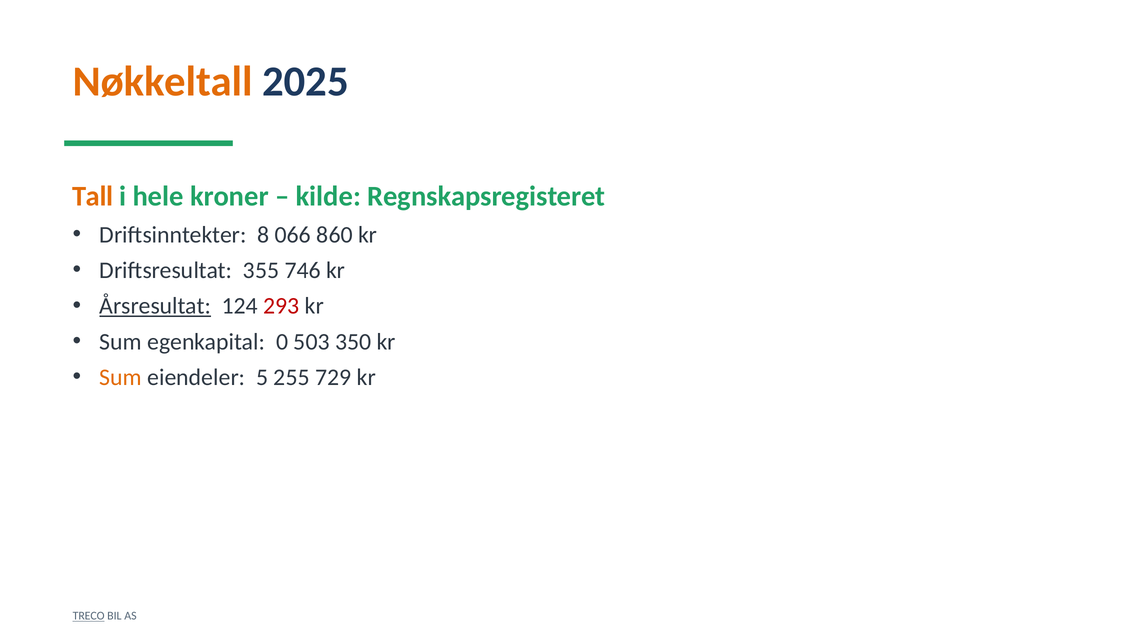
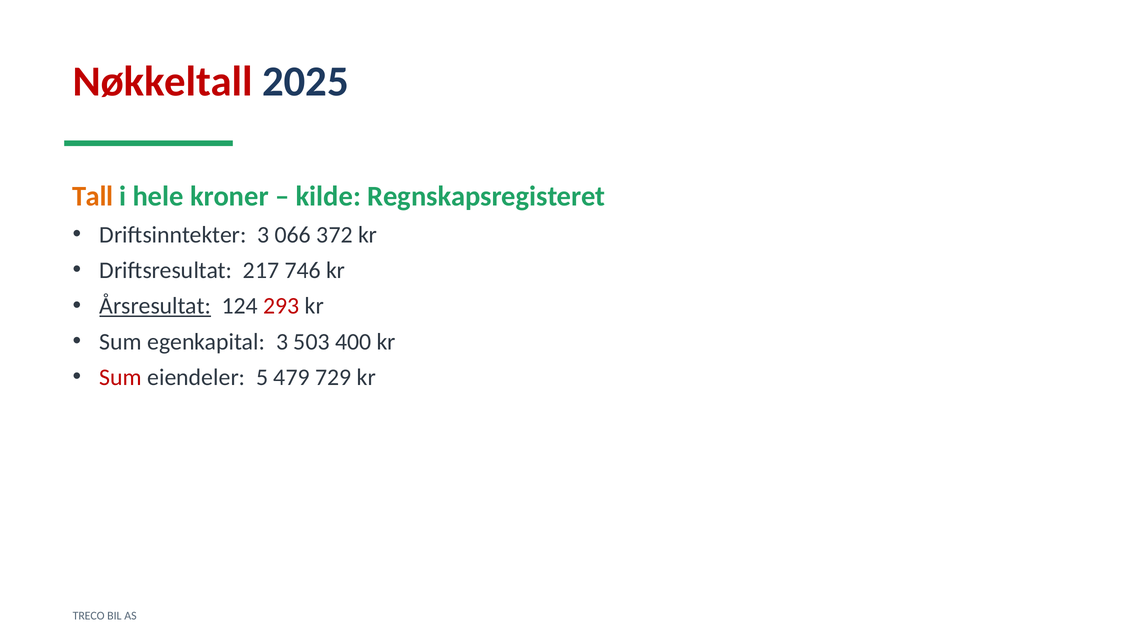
Nøkkeltall colour: orange -> red (163, 82)
Driftsinntekter 8: 8 -> 3 (263, 235)
860: 860 -> 372 (335, 235)
355: 355 -> 217 (261, 271)
egenkapital 0: 0 -> 3 (282, 342)
350: 350 -> 400 (353, 342)
Sum colour: orange -> red (121, 378)
255: 255 -> 479 (292, 378)
TRECO underline: present -> none (89, 616)
